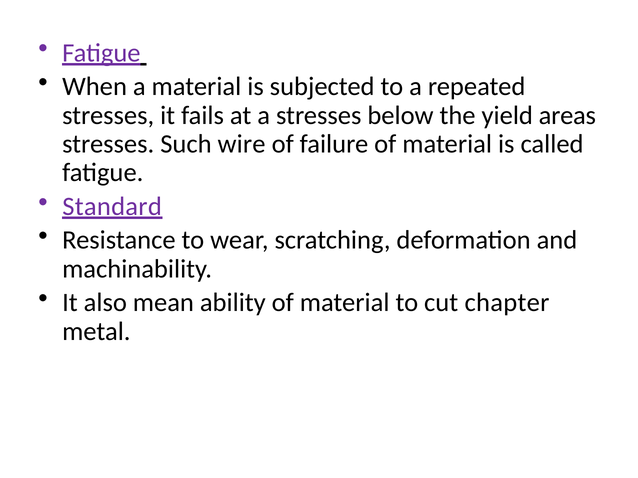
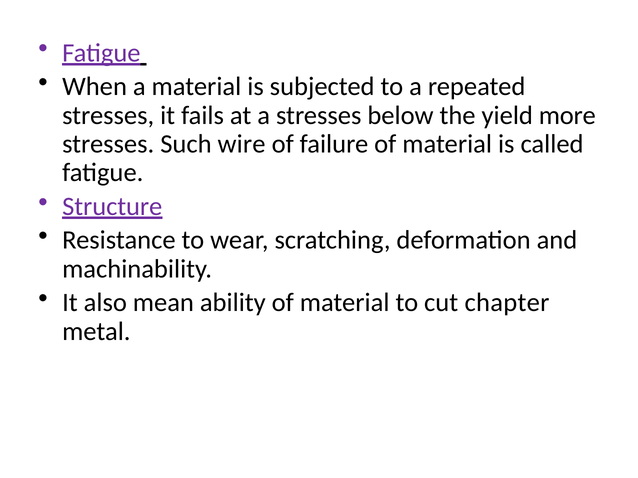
areas: areas -> more (567, 115)
Standard: Standard -> Structure (112, 207)
